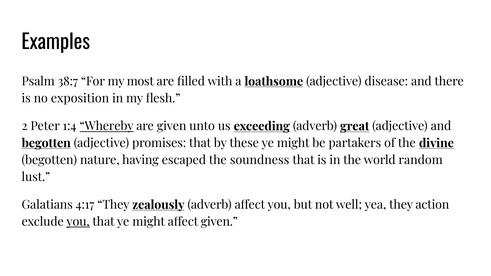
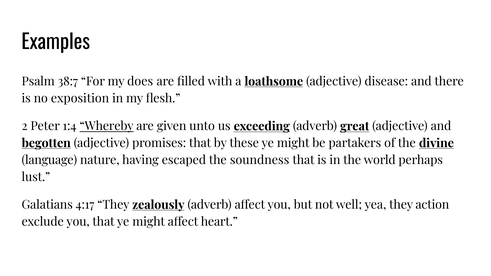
most: most -> does (140, 82)
begotten: begotten -> language (49, 160)
random: random -> perhaps (421, 160)
you underline: present -> none (78, 222)
affect given: given -> heart (219, 222)
